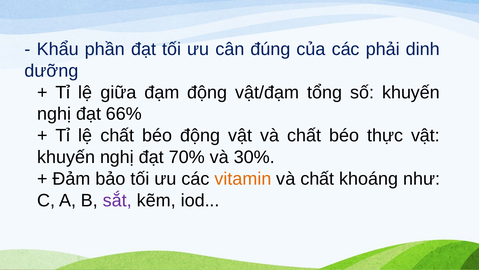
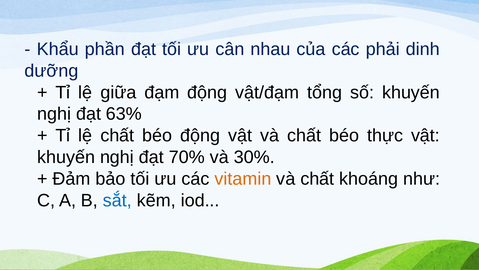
đúng: đúng -> nhau (270, 49)
66%: 66% -> 63% (124, 114)
sắt colour: purple -> blue (117, 200)
